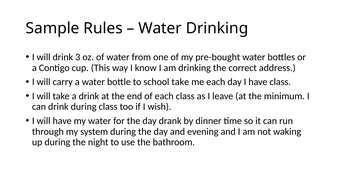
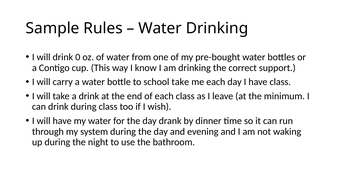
3: 3 -> 0 (78, 57)
address: address -> support (277, 68)
